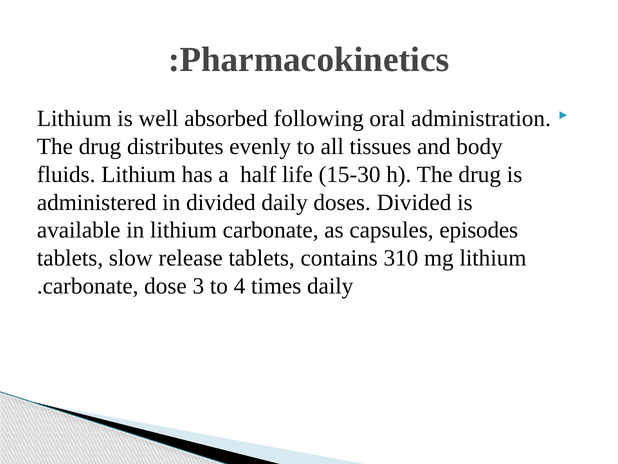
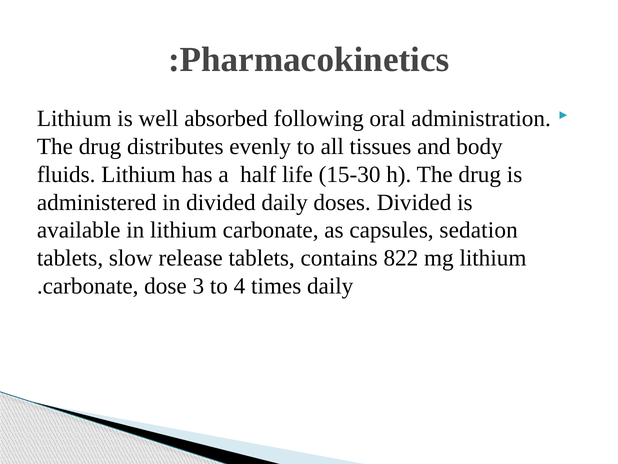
episodes: episodes -> sedation (479, 230)
310: 310 -> 822 (401, 258)
